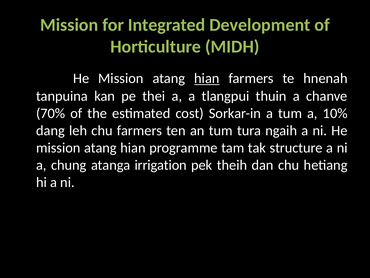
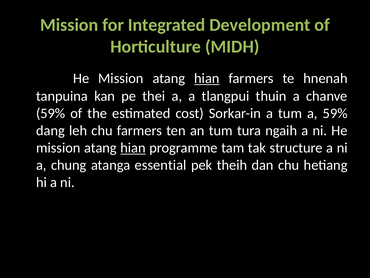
70%: 70% -> 59% (51, 113)
a 10%: 10% -> 59% (335, 113)
hian underline: none -> present (133, 148)
irrigation: irrigation -> essential (161, 165)
